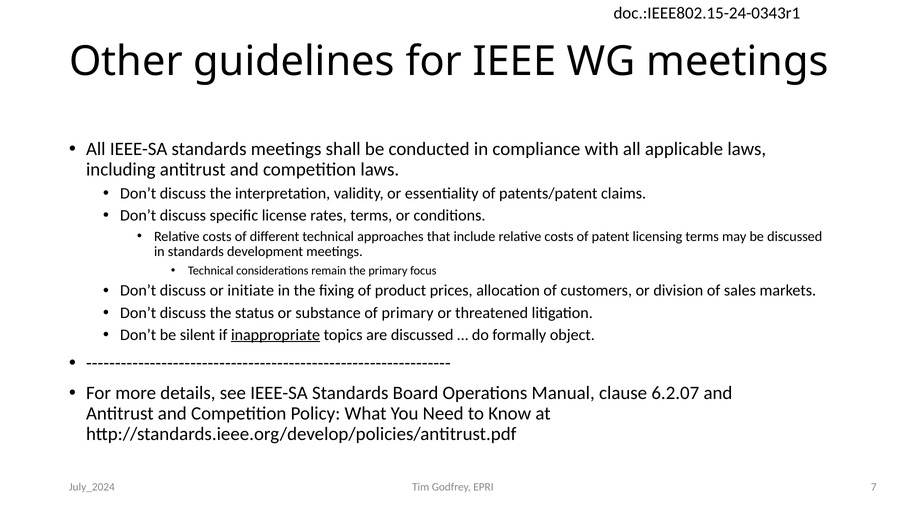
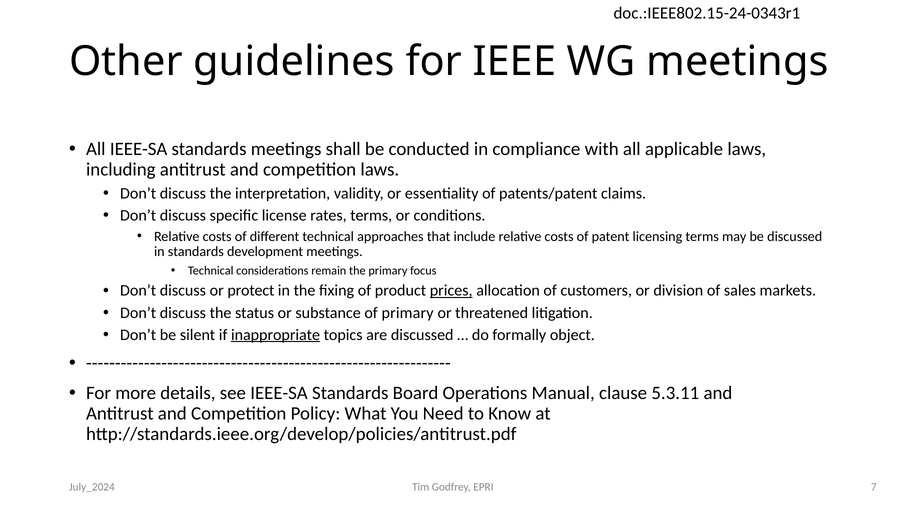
initiate: initiate -> protect (251, 290)
prices underline: none -> present (451, 290)
6.2.07: 6.2.07 -> 5.3.11 (675, 393)
